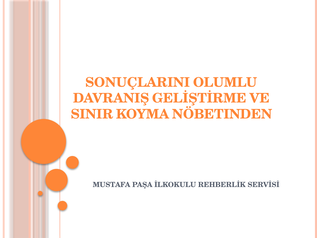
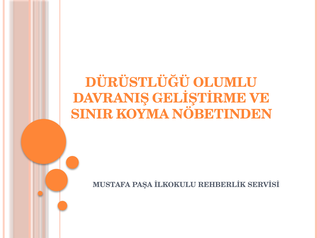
SONUÇLARINI: SONUÇLARINI -> DÜRÜSTLÜĞÜ (138, 82)
